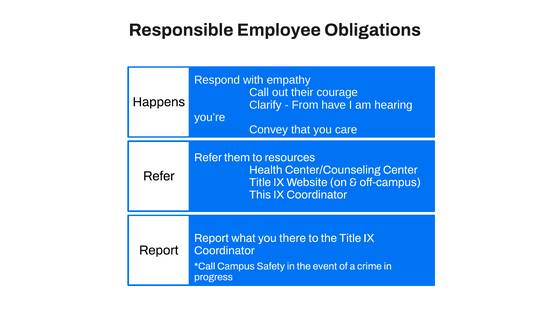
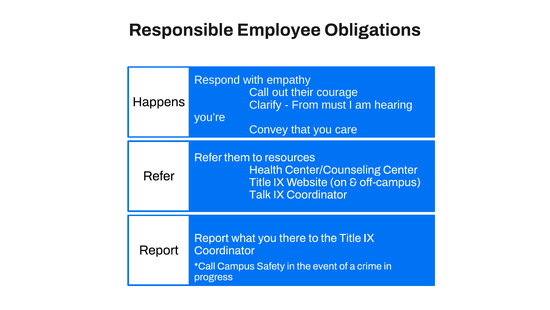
have: have -> must (334, 105)
This: This -> Talk (260, 194)
